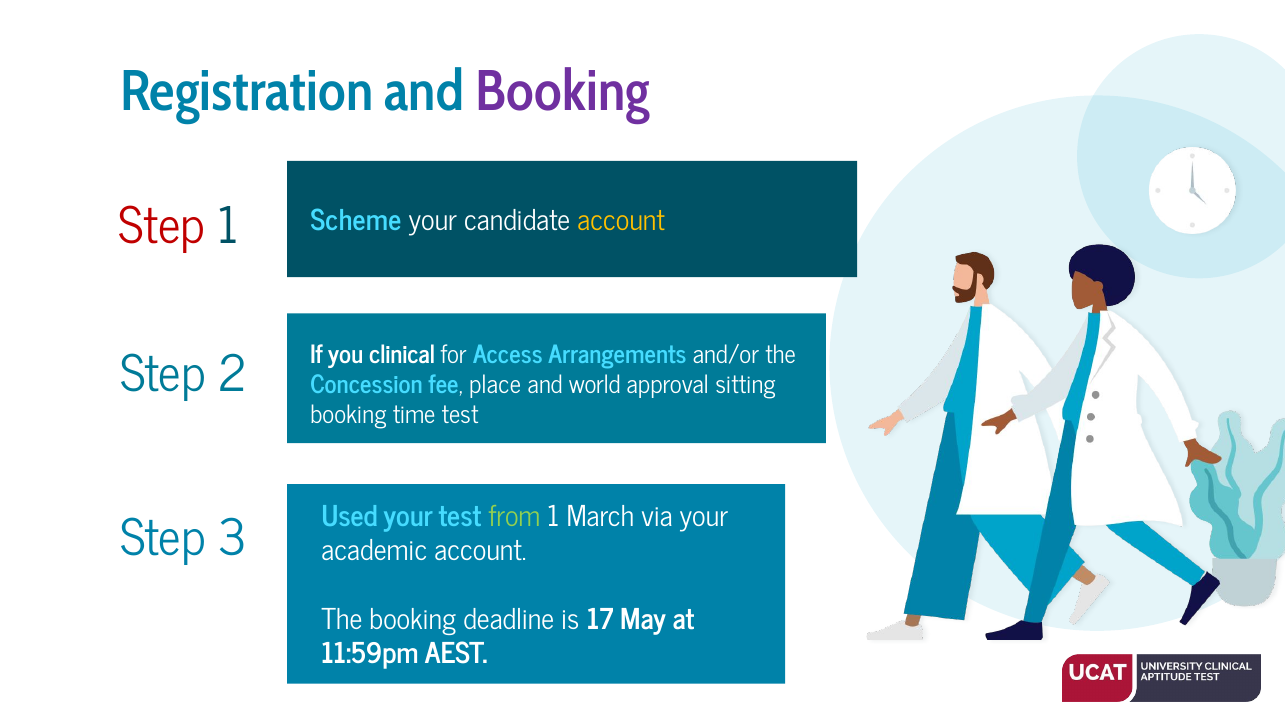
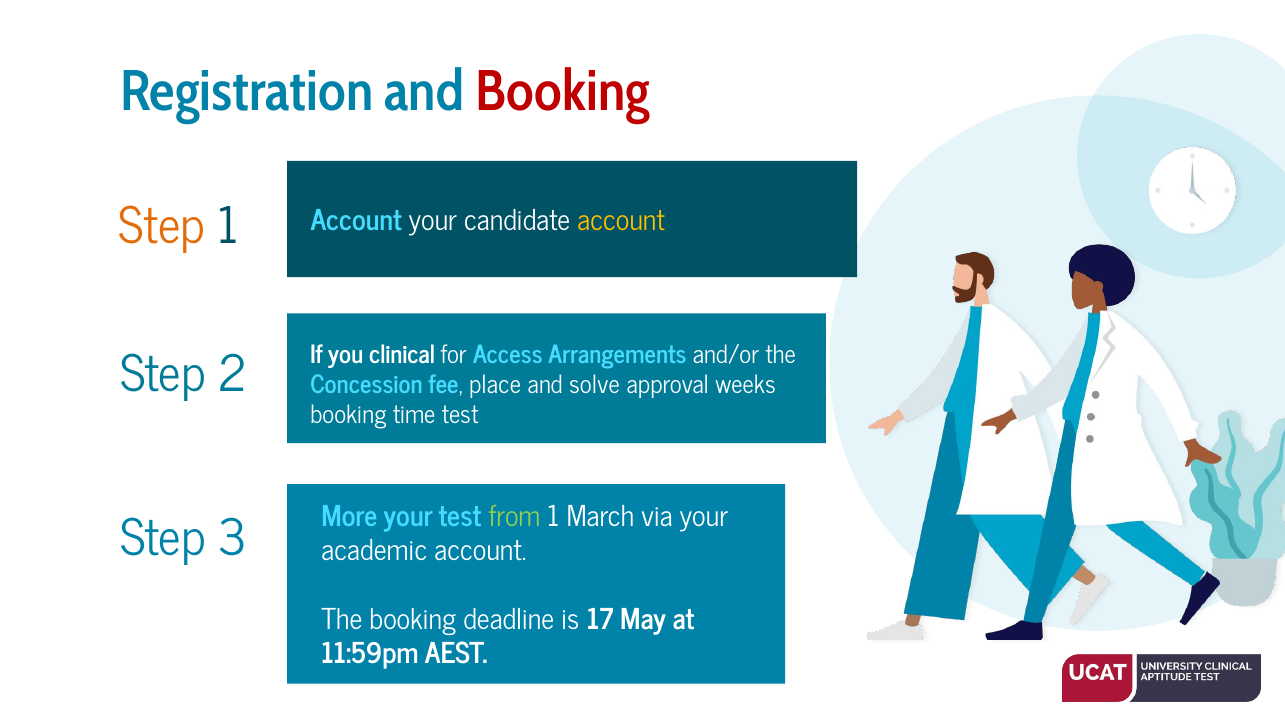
Booking colour: purple -> red (563, 92)
Step colour: red -> orange (162, 226)
1 Scheme: Scheme -> Account (356, 221)
world: world -> solve (594, 385)
sitting: sitting -> weeks (746, 385)
Used: Used -> More (349, 517)
